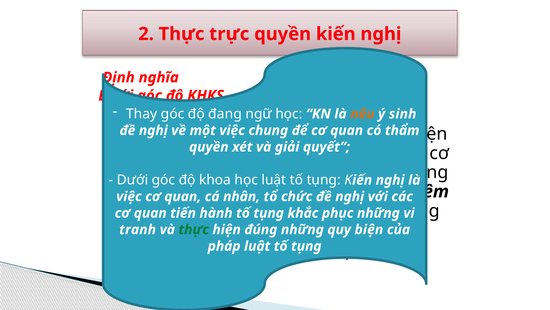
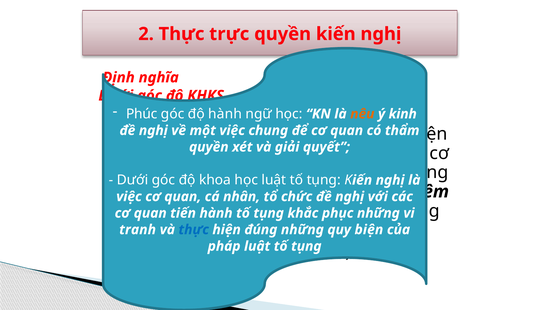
Thay: Thay -> Phúc (142, 114)
độ đang: đang -> hành (225, 114)
sinh: sinh -> kinh (403, 114)
thực colour: green -> blue (194, 229)
